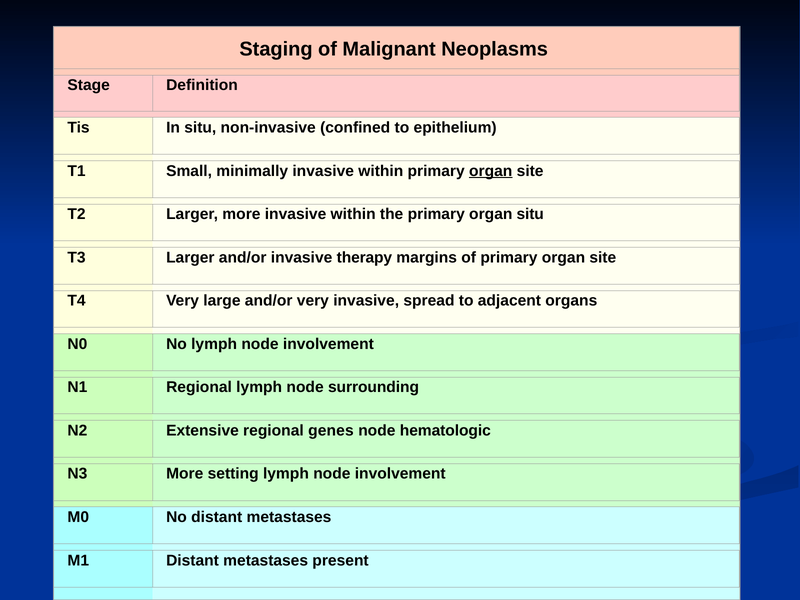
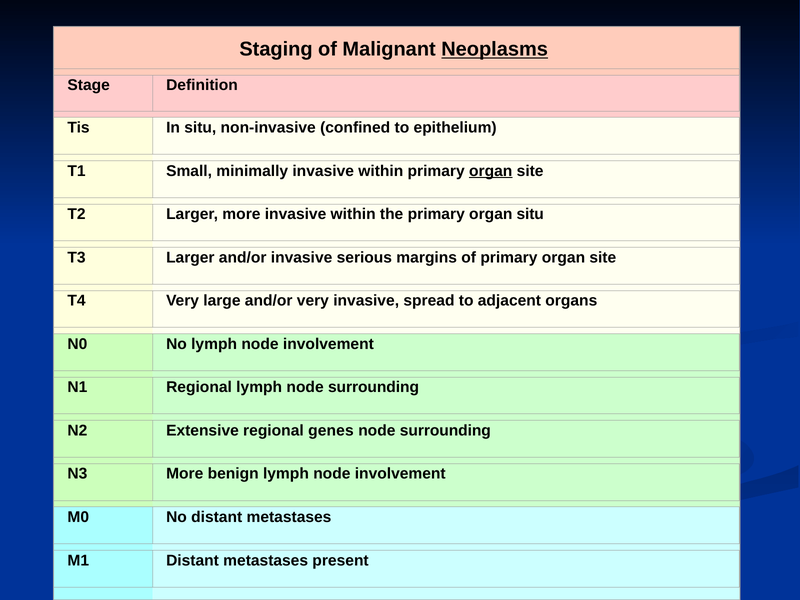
Neoplasms underline: none -> present (495, 49)
therapy: therapy -> serious (364, 258)
hematologic: hematologic -> surrounding (445, 431)
setting: setting -> benign (233, 474)
